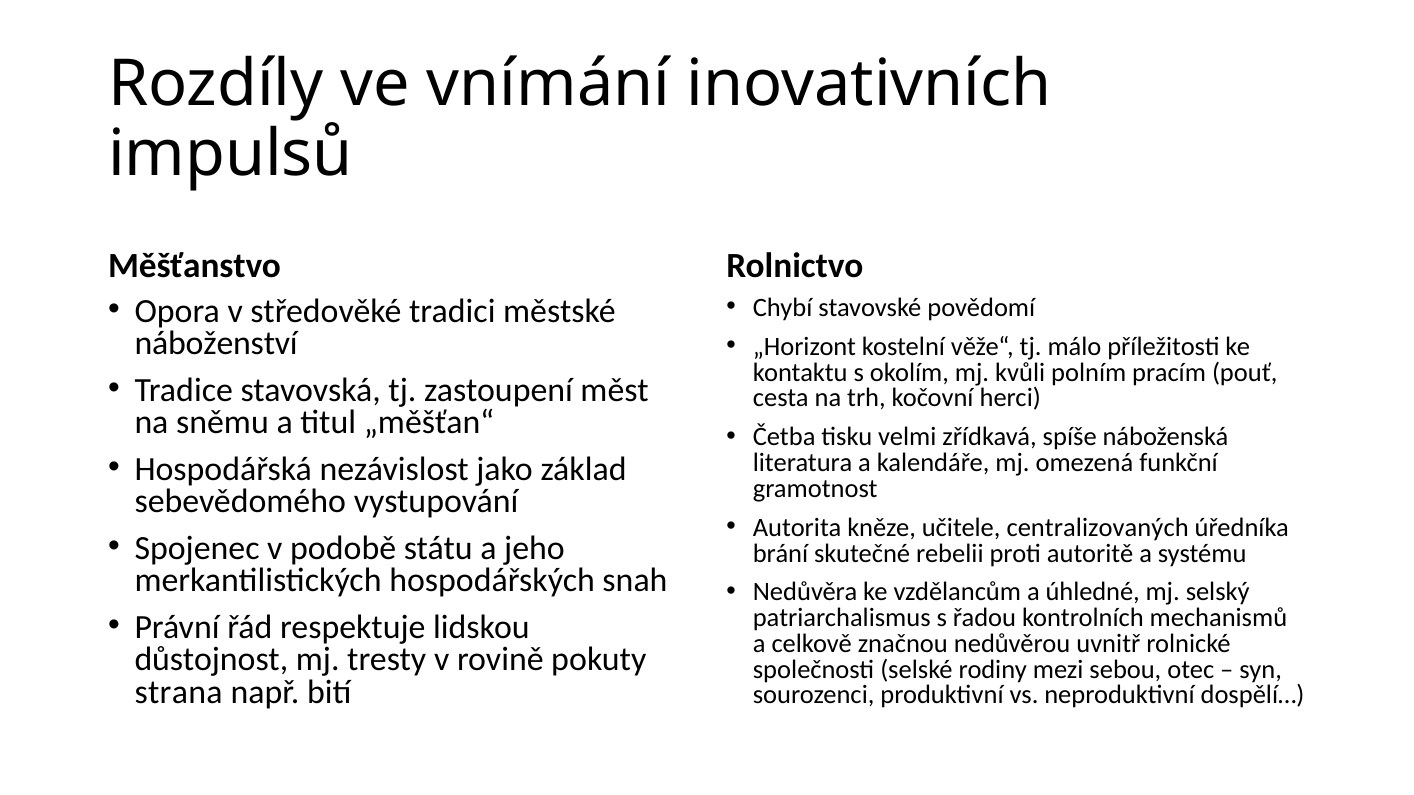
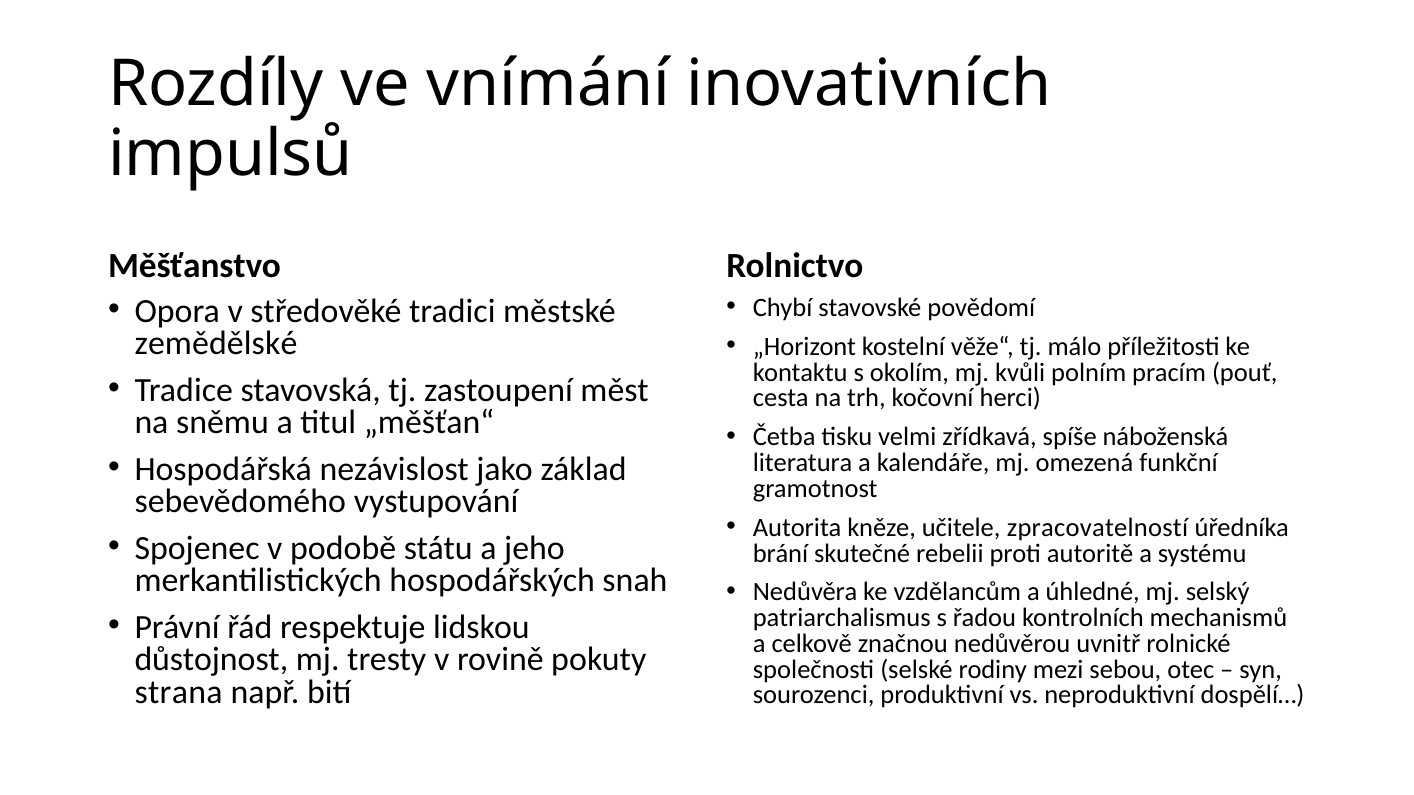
náboženství: náboženství -> zemědělské (216, 344)
centralizovaných: centralizovaných -> zpracovatelností (1097, 528)
